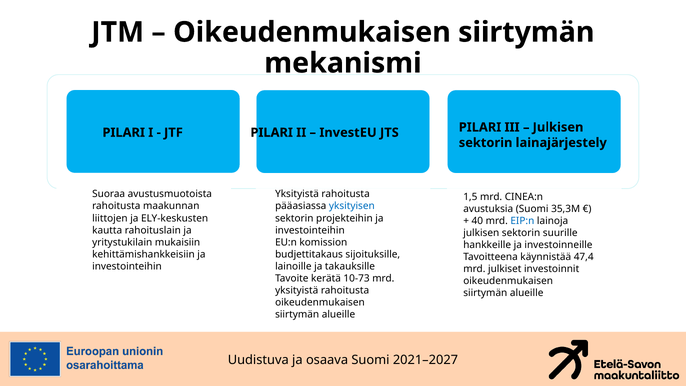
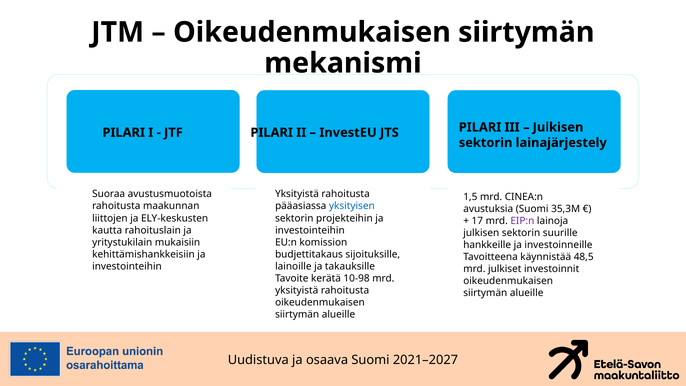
40: 40 -> 17 (477, 221)
EIP:n colour: blue -> purple (522, 221)
47,4: 47,4 -> 48,5 (584, 257)
10-73: 10-73 -> 10-98 (357, 278)
